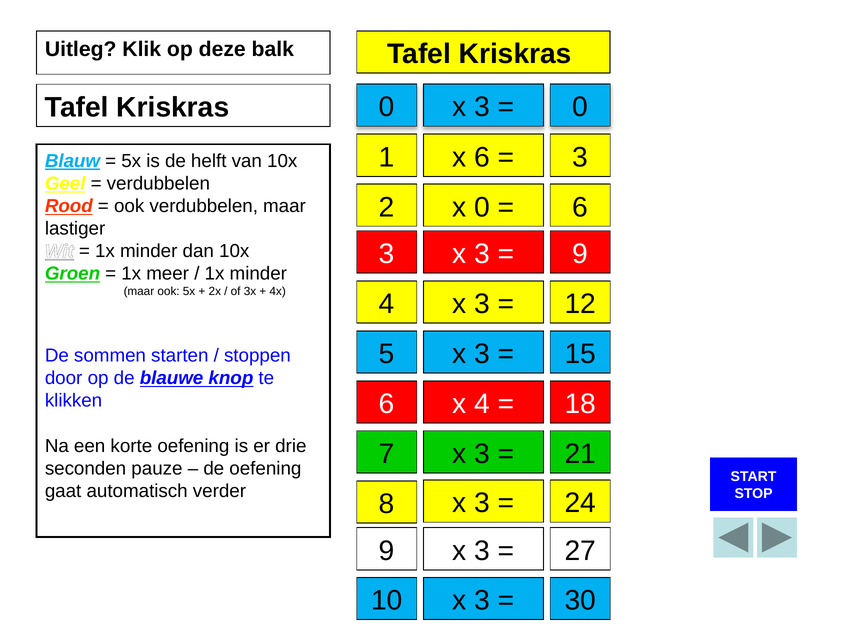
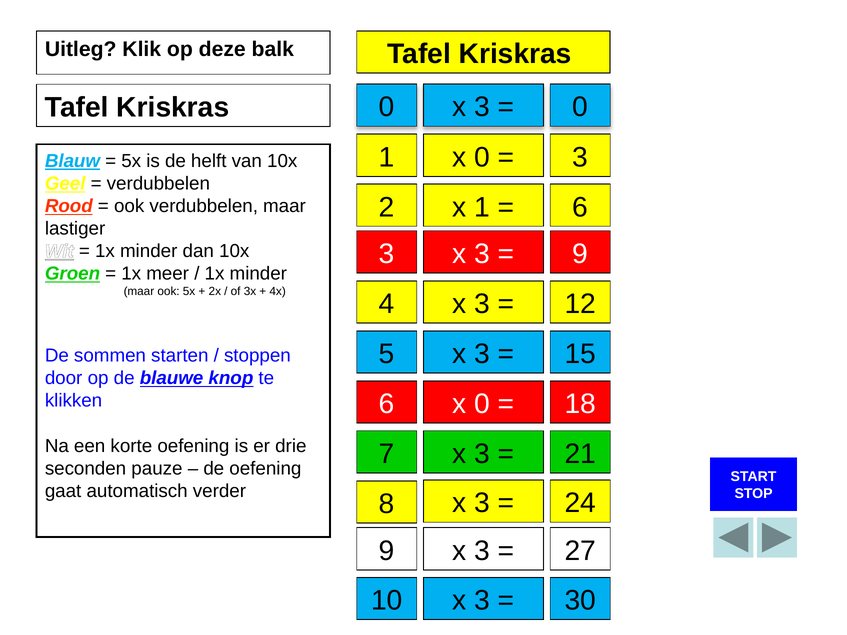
6: 6 -> 0 (482, 157)
0: 0 -> 1 (482, 207)
4: 4 -> 0 (482, 404)
